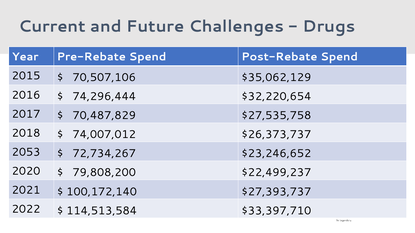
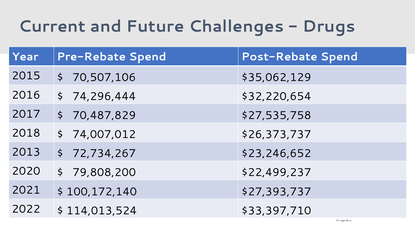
2053: 2053 -> 2013 (26, 152)
114,513,584: 114,513,584 -> 114,013,524 (102, 211)
